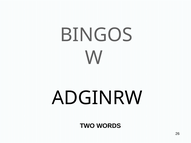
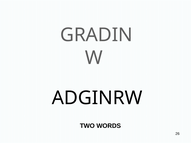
BINGOS: BINGOS -> GRADIN (96, 35)
